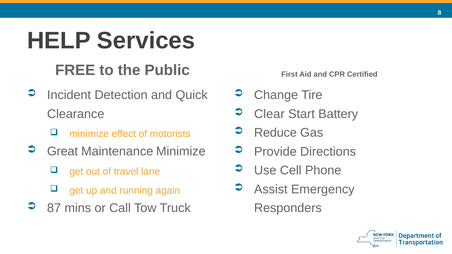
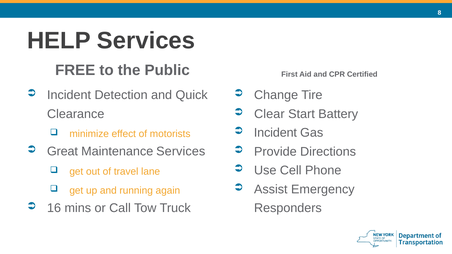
Reduce: Reduce -> Incident (275, 133)
Maintenance Minimize: Minimize -> Services (181, 152)
87: 87 -> 16 (54, 208)
